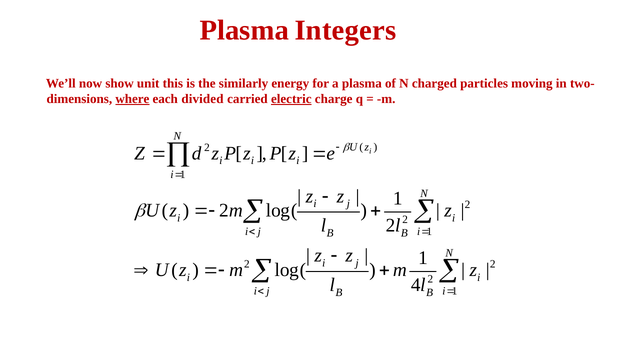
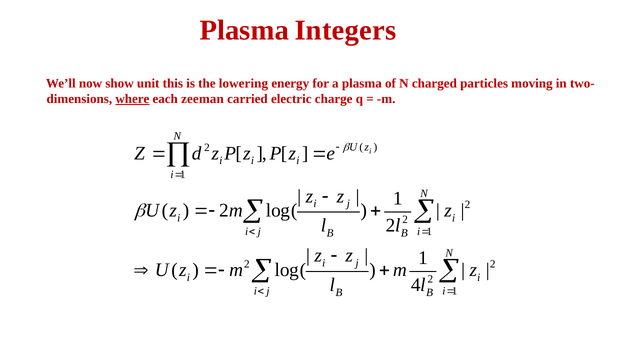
similarly: similarly -> lowering (243, 83)
divided: divided -> zeeman (202, 99)
electric underline: present -> none (291, 99)
